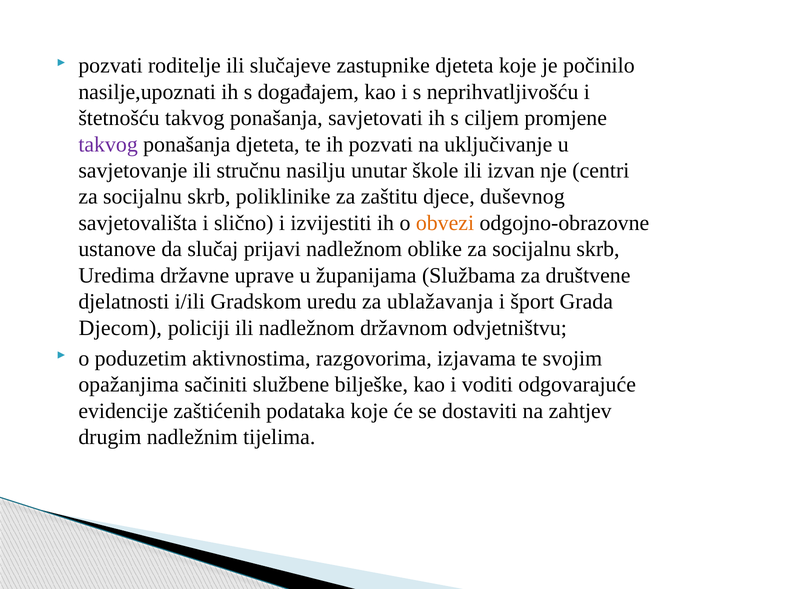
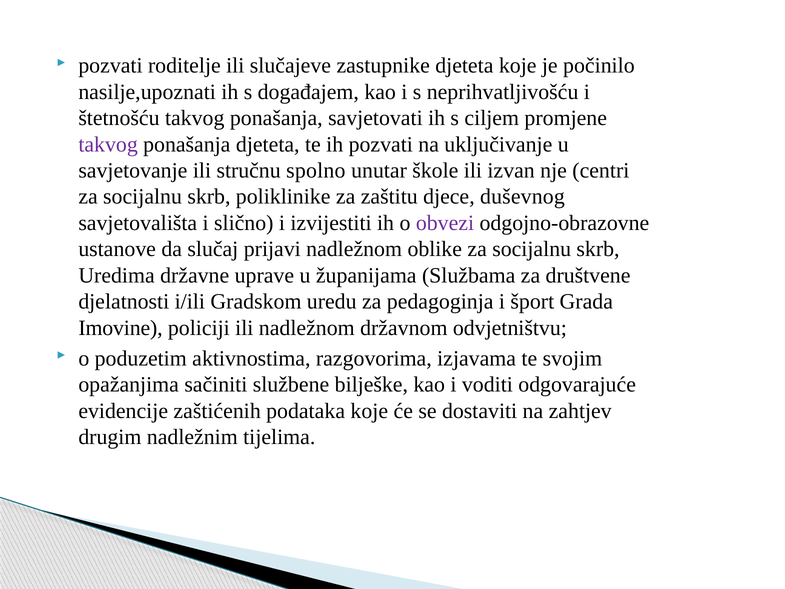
nasilju: nasilju -> spolno (316, 170)
obvezi colour: orange -> purple (445, 223)
ublažavanja: ublažavanja -> pedagoginja (440, 301)
Djecom: Djecom -> Imovine (121, 328)
